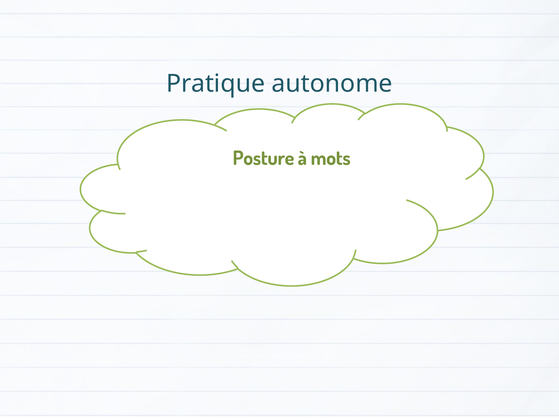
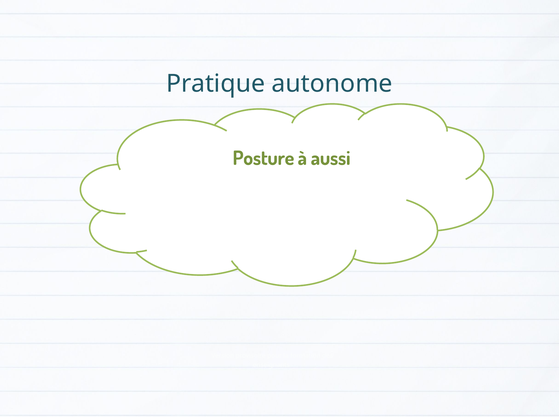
mots: mots -> aussi (331, 159)
